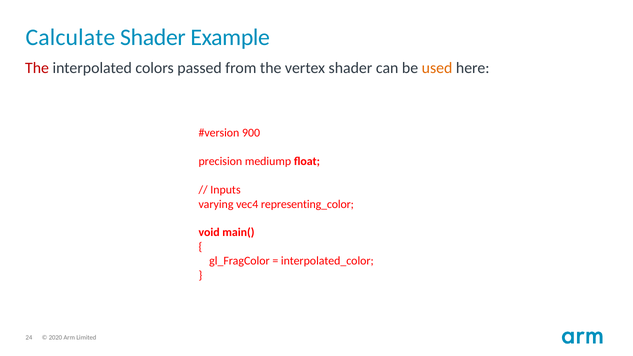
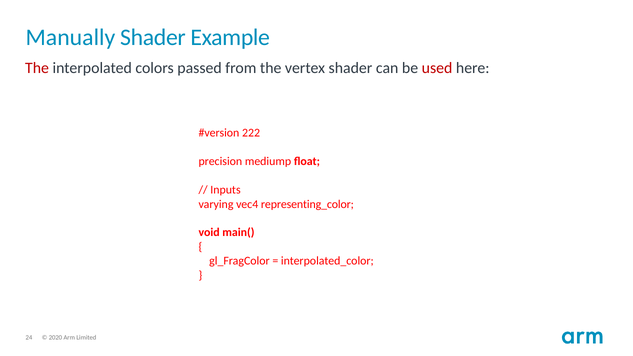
Calculate: Calculate -> Manually (70, 37)
used colour: orange -> red (437, 68)
900: 900 -> 222 (251, 133)
